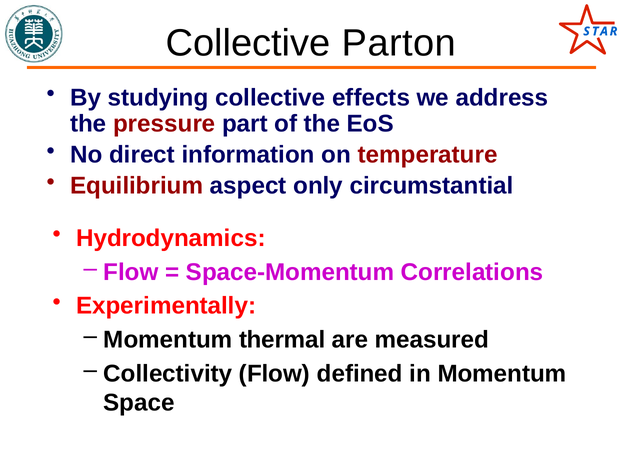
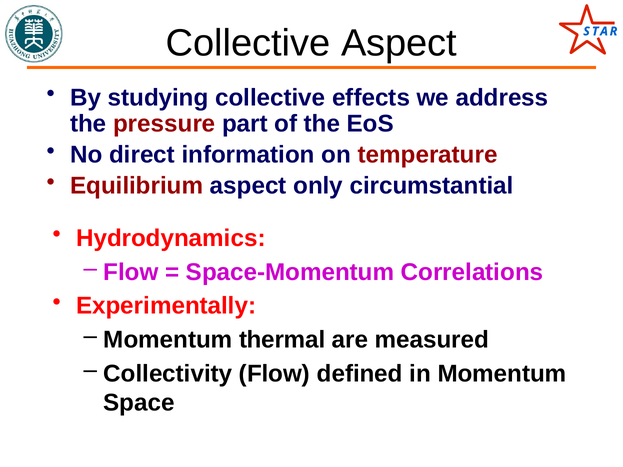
Collective Parton: Parton -> Aspect (399, 43)
